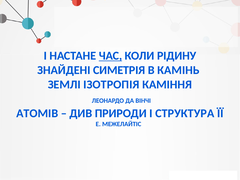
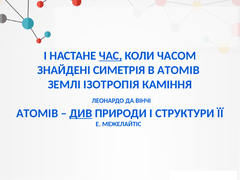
РІДИНУ: РІДИНУ -> ЧАСОМ (177, 56)
В КАМІНЬ: КАМІНЬ -> АТОМІВ (178, 70)
ДИВ underline: none -> present (81, 113)
СТРУКТУРА: СТРУКТУРА -> СТРУКТУРИ (185, 113)
